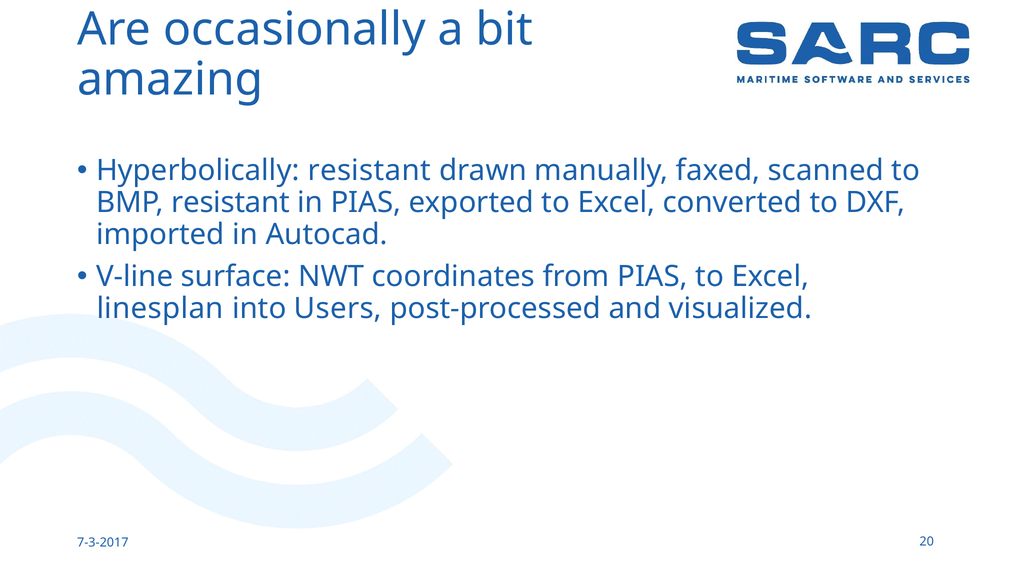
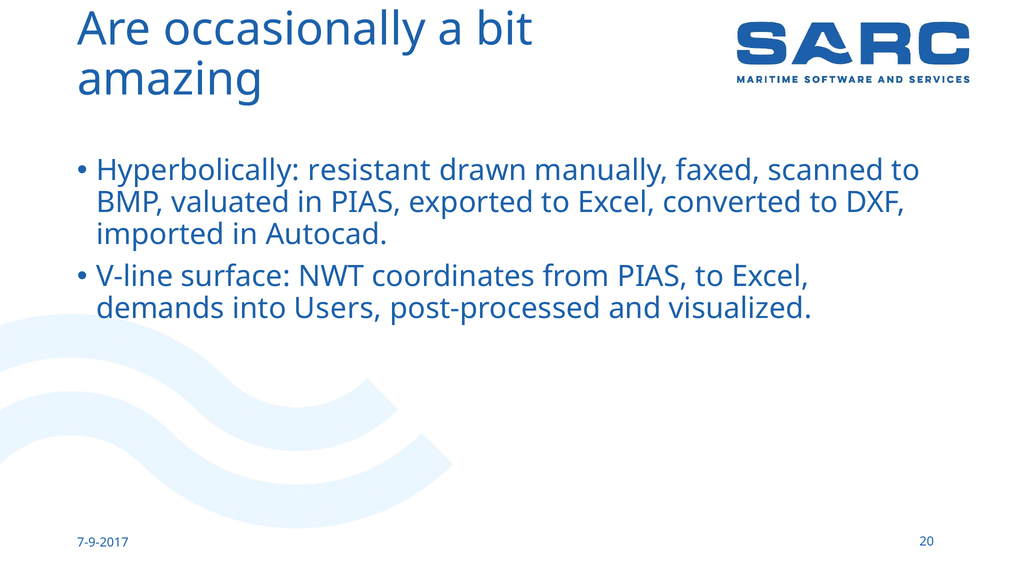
BMP resistant: resistant -> valuated (230, 203)
linesplan: linesplan -> demands (160, 309)
7-3-2017: 7-3-2017 -> 7-9-2017 (103, 543)
